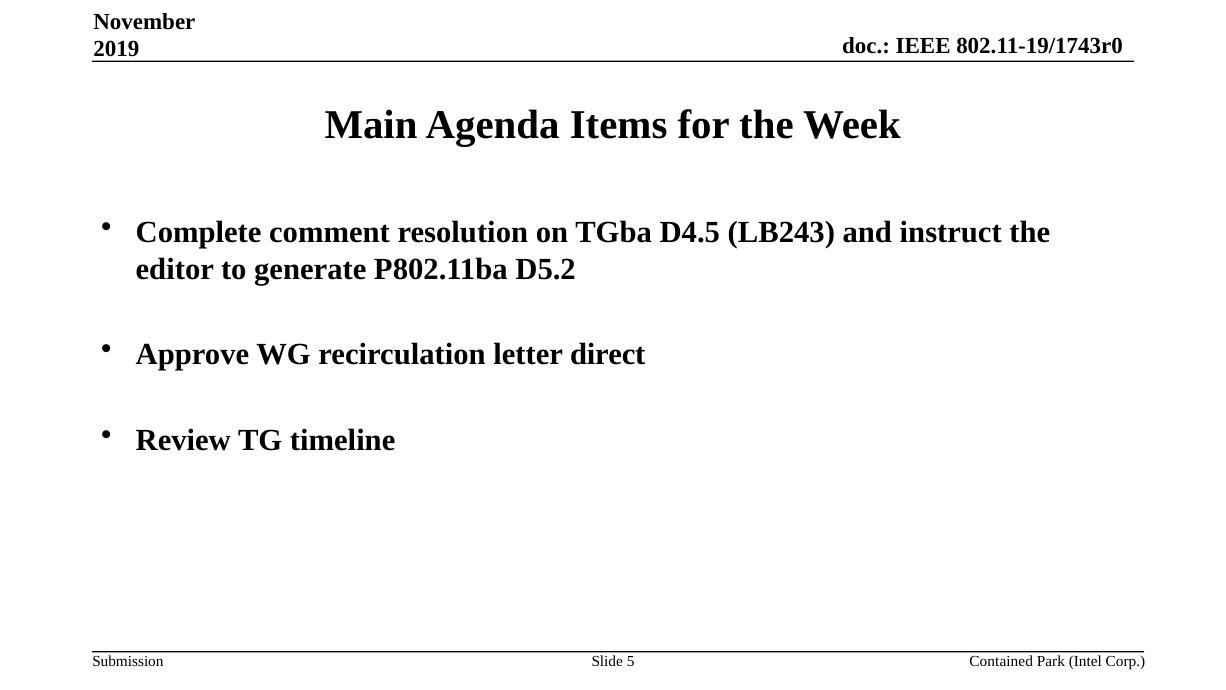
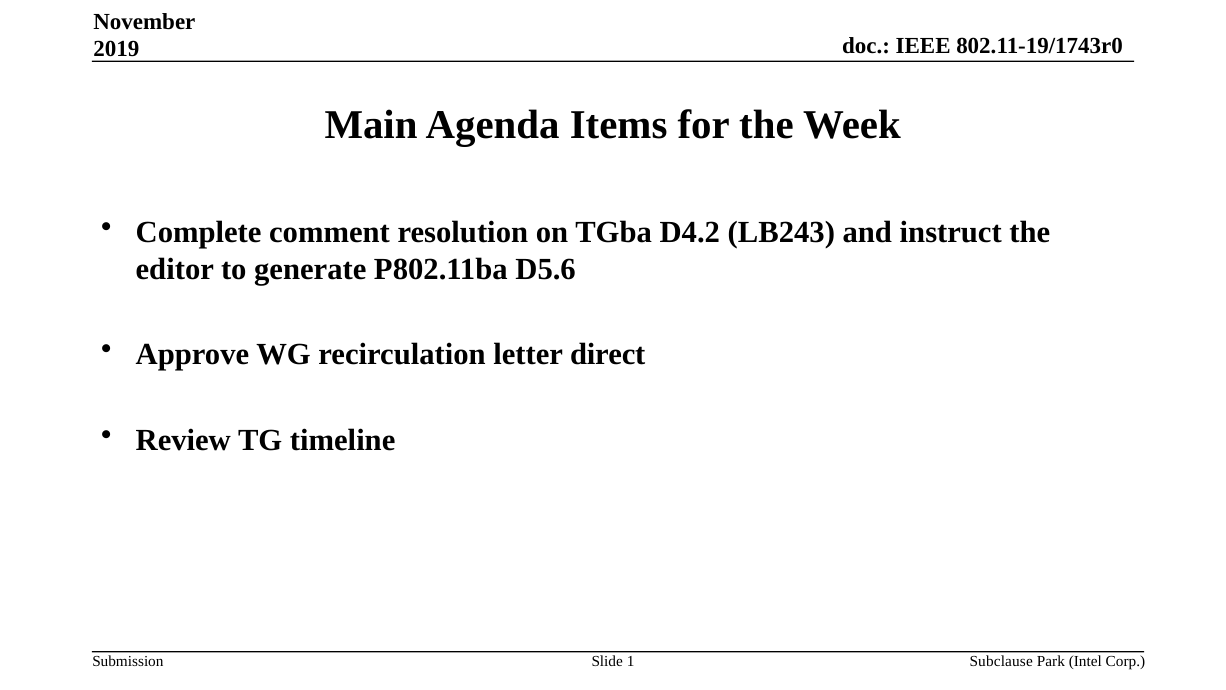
D4.5: D4.5 -> D4.2 (690, 232)
D5.2: D5.2 -> D5.6 (546, 269)
5: 5 -> 1 (631, 661)
Contained: Contained -> Subclause (1001, 661)
